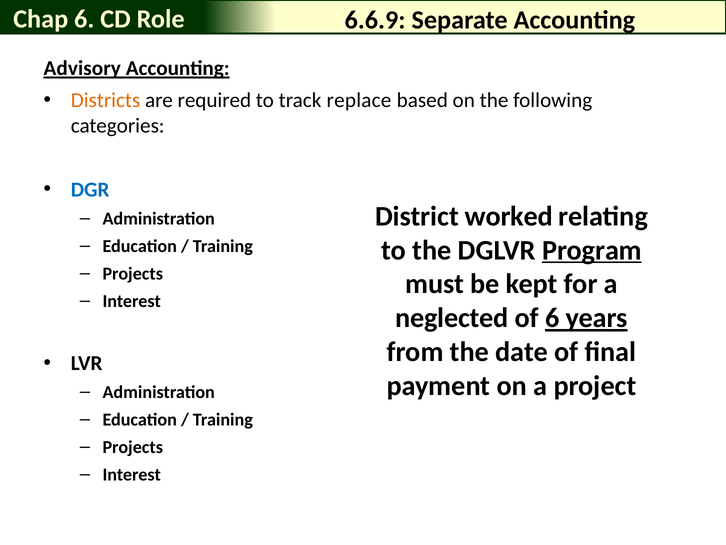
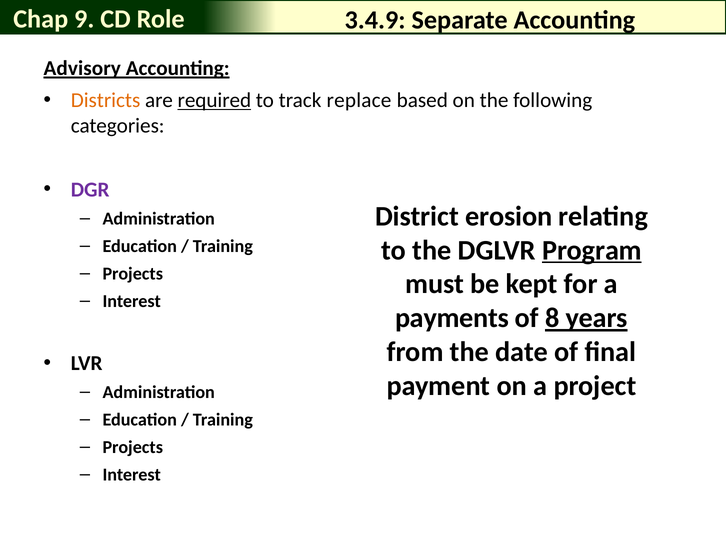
Chap 6: 6 -> 9 (84, 19)
6.6.9: 6.6.9 -> 3.4.9 (375, 20)
required underline: none -> present (214, 100)
DGR colour: blue -> purple (90, 189)
worked: worked -> erosion (509, 216)
neglected: neglected -> payments (452, 318)
of 6: 6 -> 8 (552, 318)
